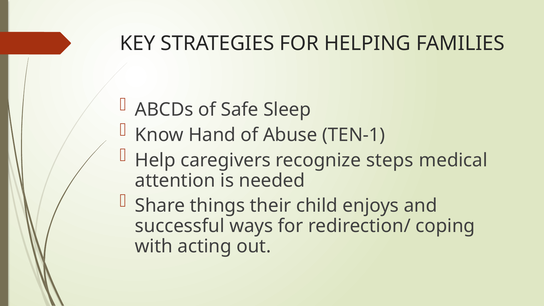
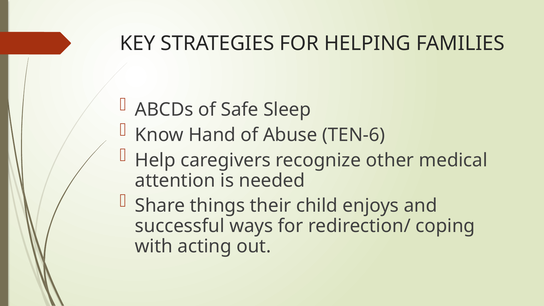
TEN-1: TEN-1 -> TEN-6 (354, 135)
steps: steps -> other (390, 160)
